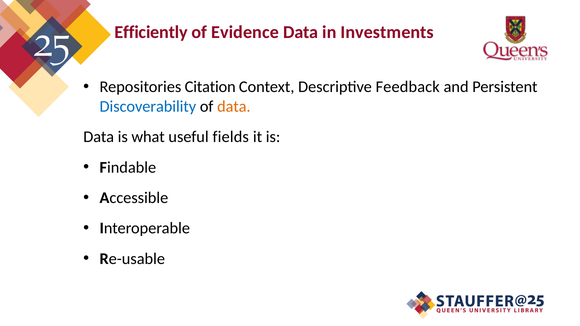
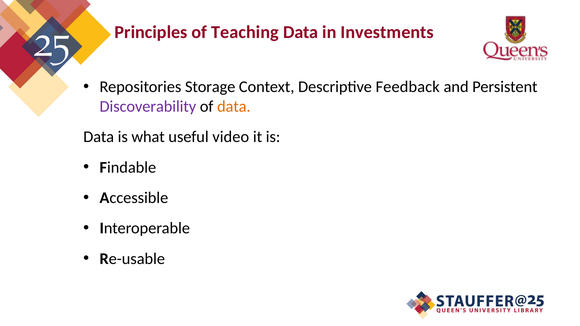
Efficiently: Efficiently -> Principles (151, 32)
Evidence: Evidence -> Teaching (245, 32)
Citation: Citation -> Storage (210, 87)
Discoverability colour: blue -> purple (148, 107)
fields: fields -> video (231, 137)
